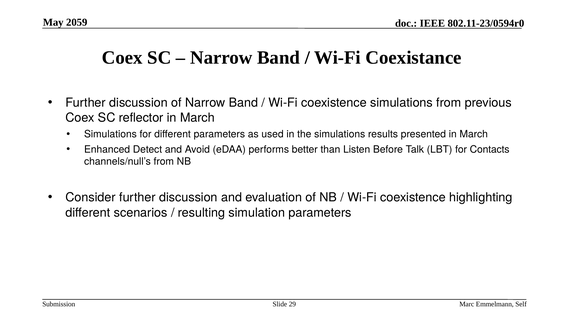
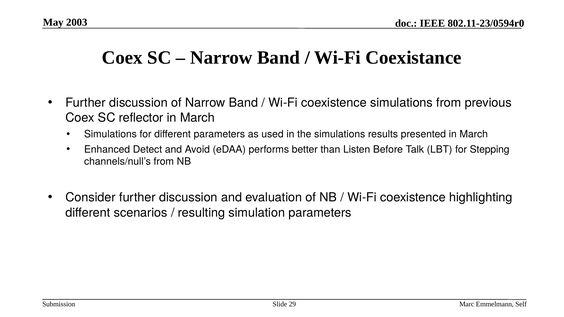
2059: 2059 -> 2003 (77, 22)
Contacts: Contacts -> Stepping (490, 150)
